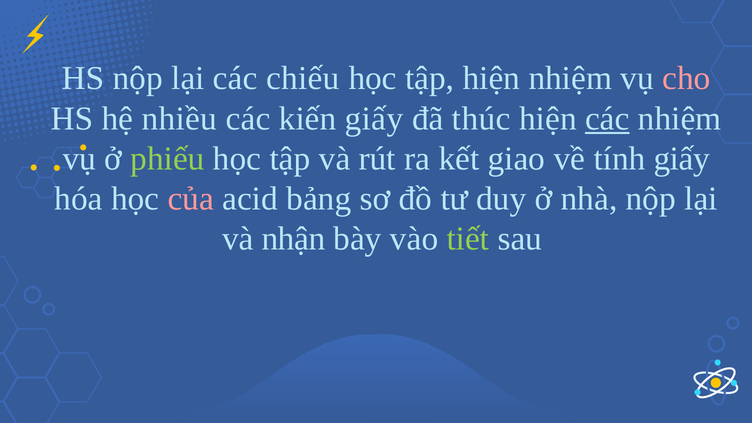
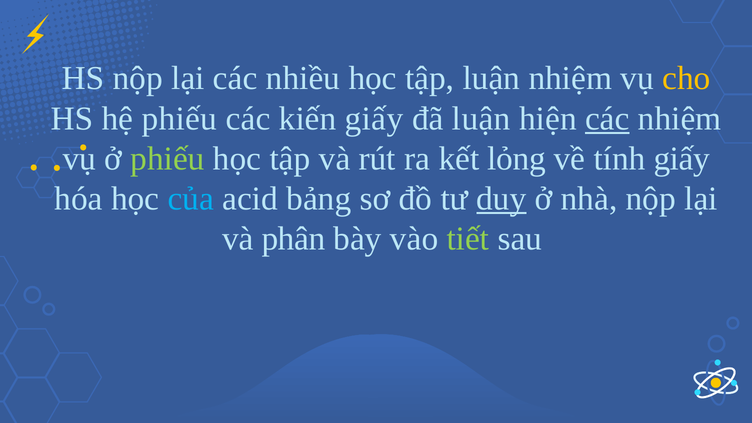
chiếu: chiếu -> nhiều (303, 78)
tập hiện: hiện -> luận (491, 78)
cho colour: pink -> yellow (686, 78)
hệ nhiều: nhiều -> phiếu (179, 119)
đã thúc: thúc -> luận (481, 119)
giao: giao -> lỏng (517, 159)
của colour: pink -> light blue (191, 199)
duy underline: none -> present (501, 199)
nhận: nhận -> phân (294, 239)
